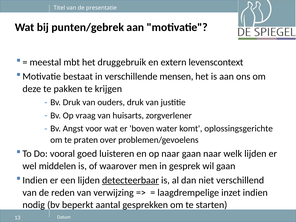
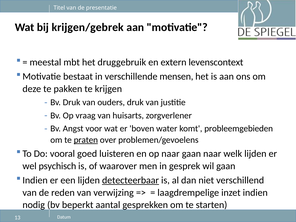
punten/gebrek: punten/gebrek -> krijgen/gebrek (88, 27)
oplossingsgerichte: oplossingsgerichte -> probleemgebieden (239, 129)
praten underline: none -> present (86, 140)
middelen: middelen -> psychisch (57, 166)
